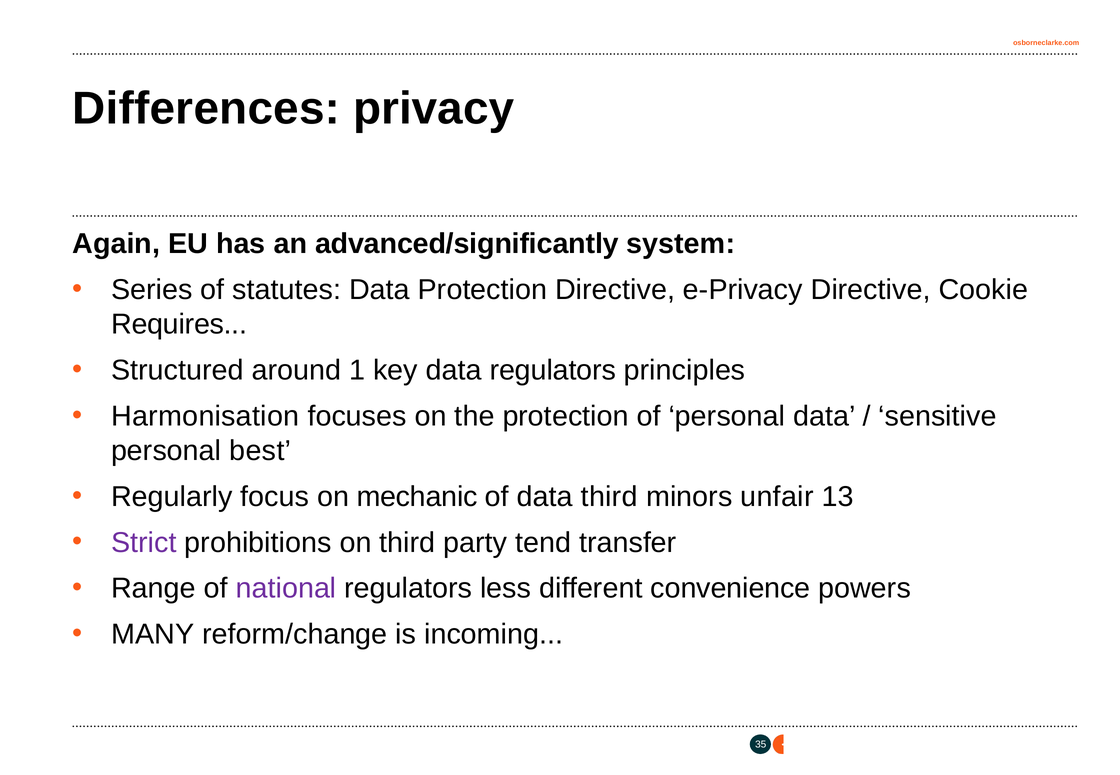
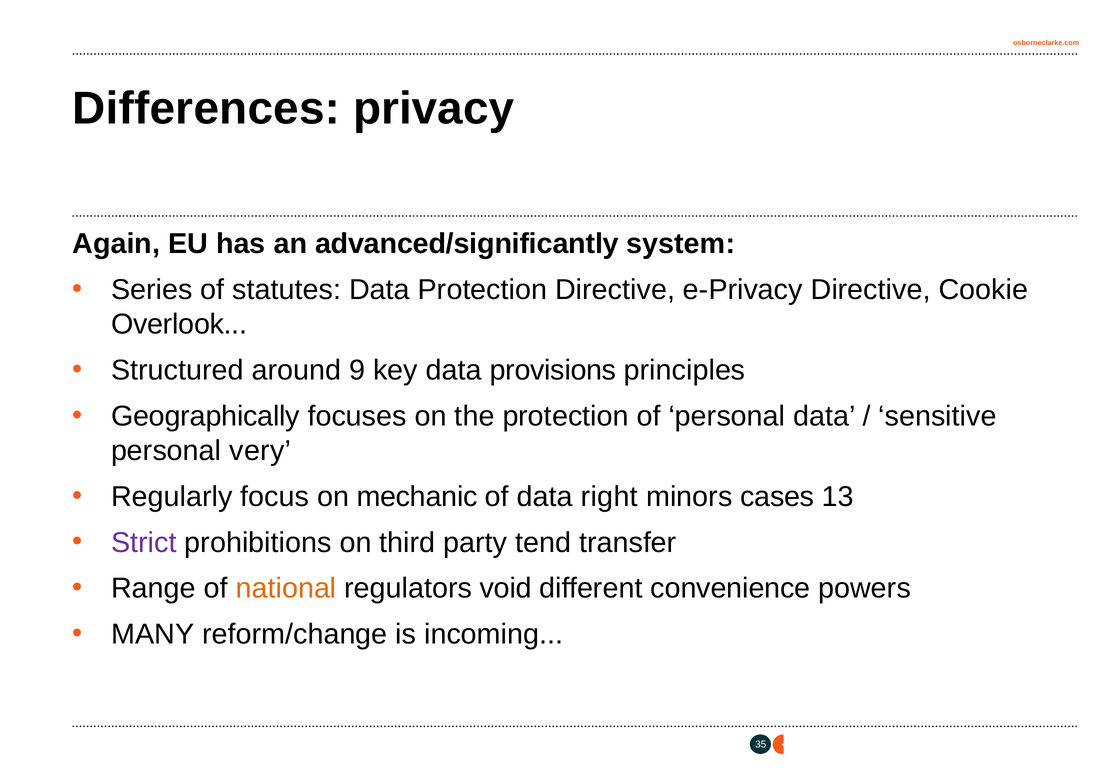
Requires: Requires -> Overlook (179, 325)
1: 1 -> 9 (357, 371)
data regulators: regulators -> provisions (553, 371)
Harmonisation: Harmonisation -> Geographically (205, 416)
best: best -> very (260, 451)
data third: third -> right (609, 497)
unfair: unfair -> cases (777, 497)
national colour: purple -> orange (286, 589)
less: less -> void (506, 589)
